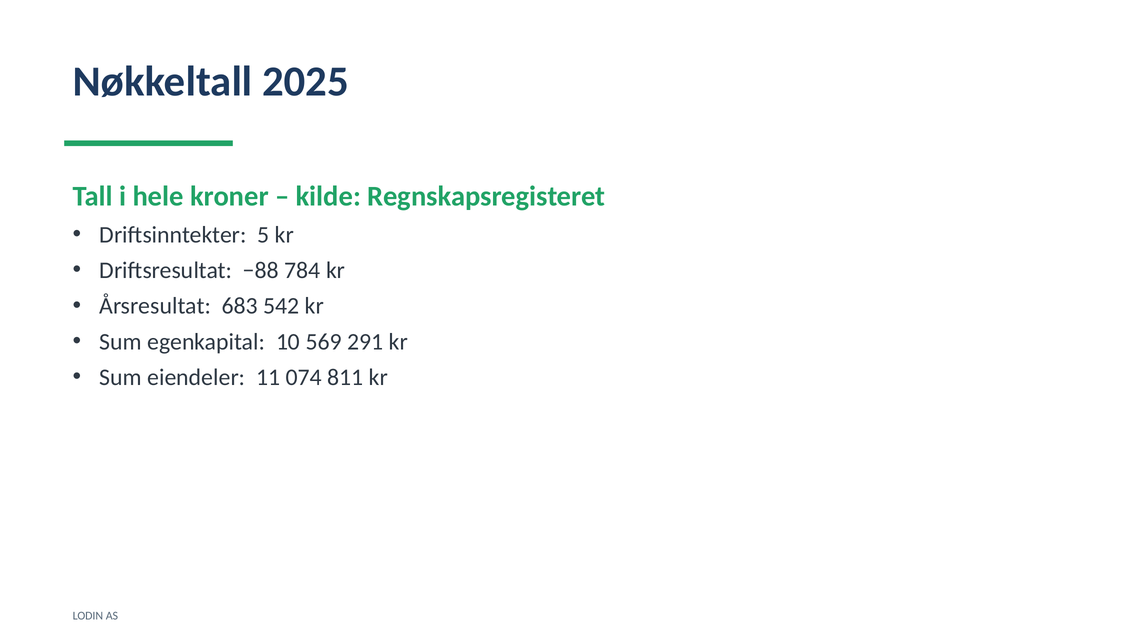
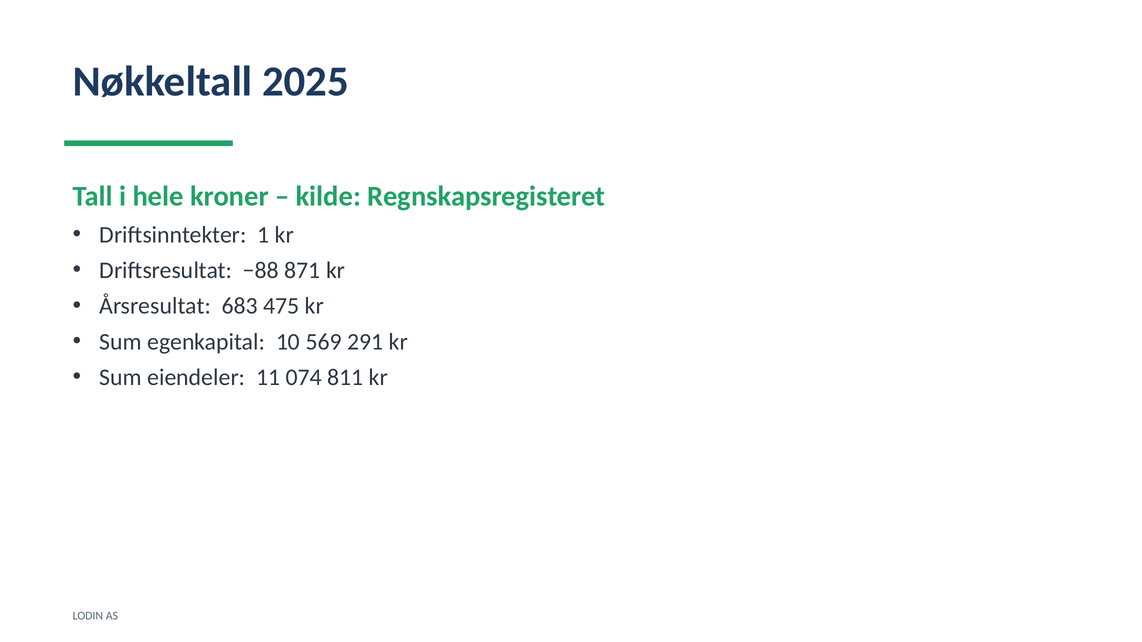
5: 5 -> 1 (263, 235)
784: 784 -> 871 (302, 271)
542: 542 -> 475 (281, 306)
